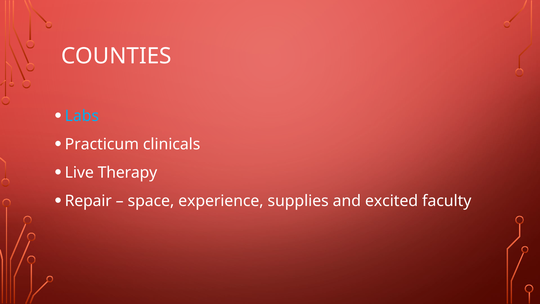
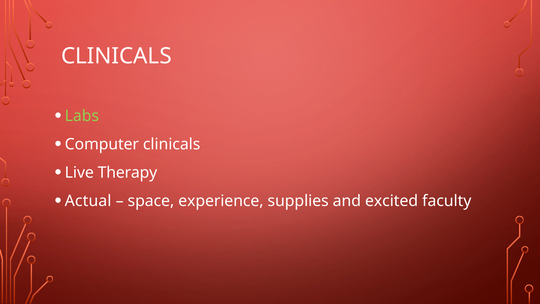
COUNTIES: COUNTIES -> CLINICALS (116, 56)
Labs colour: light blue -> light green (82, 116)
Practicum: Practicum -> Computer (102, 144)
Repair: Repair -> Actual (88, 201)
